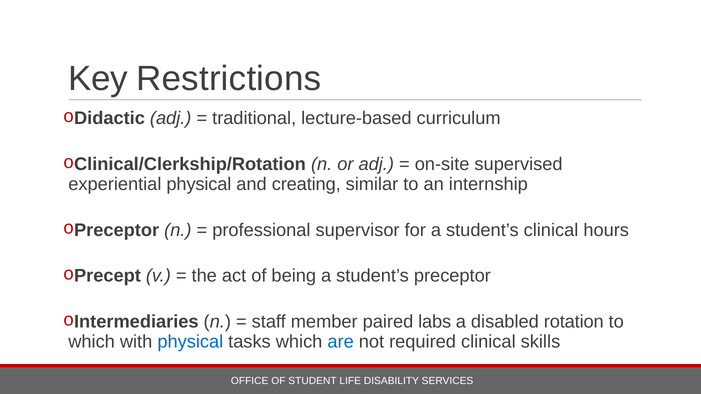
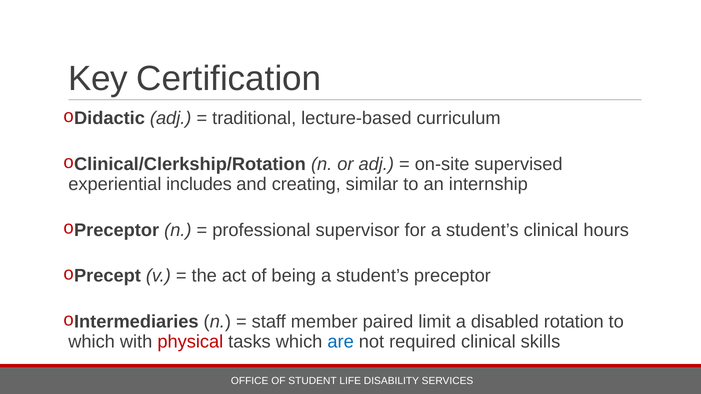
Restrictions: Restrictions -> Certification (229, 79)
experiential physical: physical -> includes (199, 184)
labs: labs -> limit (435, 322)
physical colour: blue -> red (190, 342)
